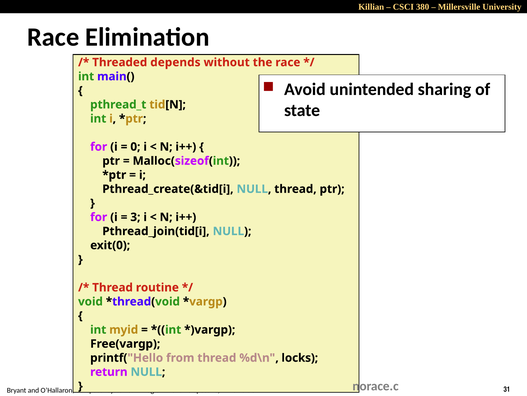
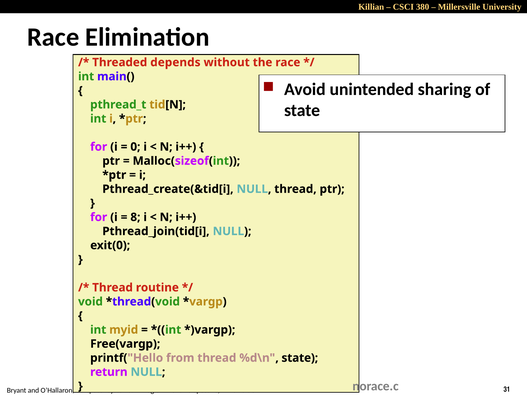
3: 3 -> 8 (135, 217)
%d\n locks: locks -> state (300, 357)
